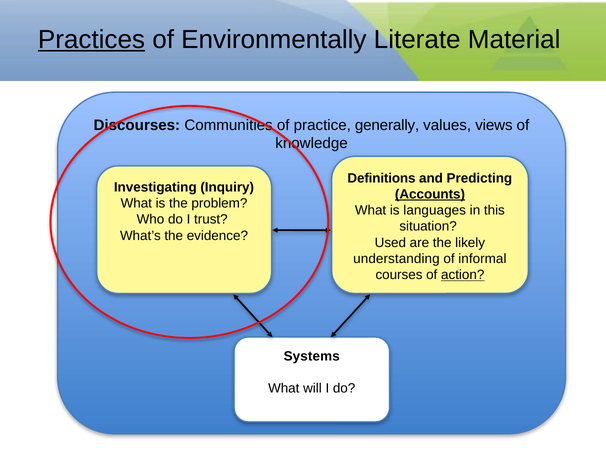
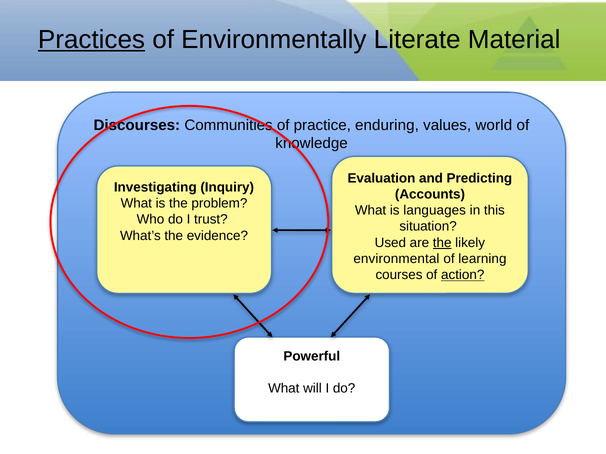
generally: generally -> enduring (387, 125)
views: views -> world (494, 125)
Definitions: Definitions -> Evaluation (381, 178)
Accounts underline: present -> none (430, 194)
the underline: none -> present (442, 243)
understanding: understanding -> environmental (396, 259)
informal: informal -> learning (482, 259)
Systems: Systems -> Powerful (312, 357)
